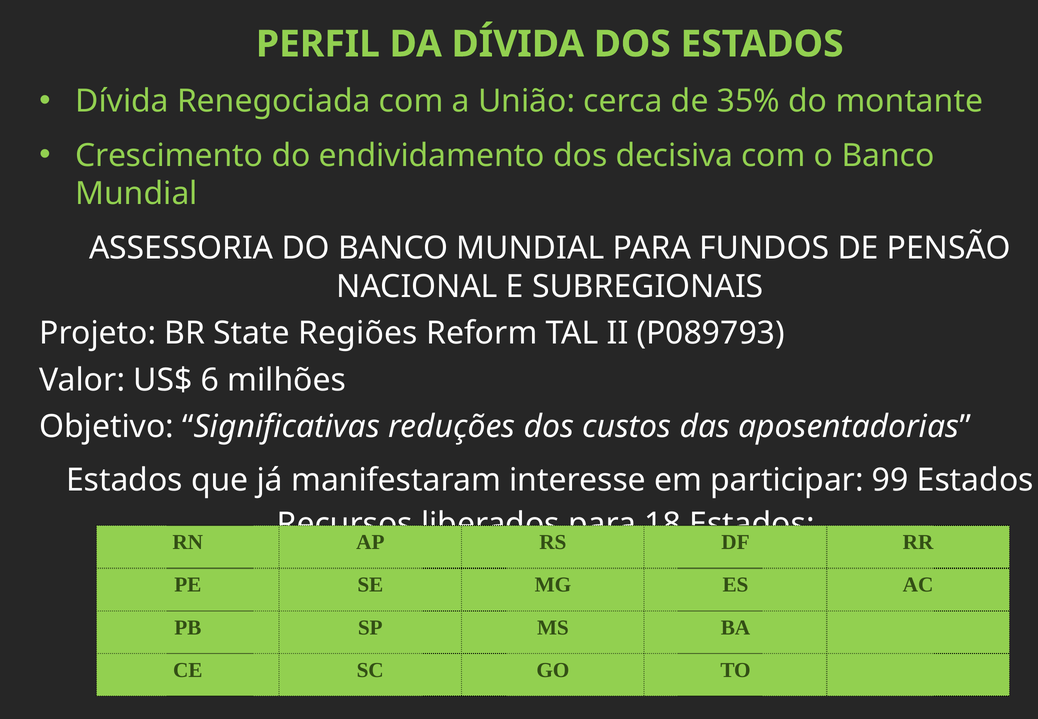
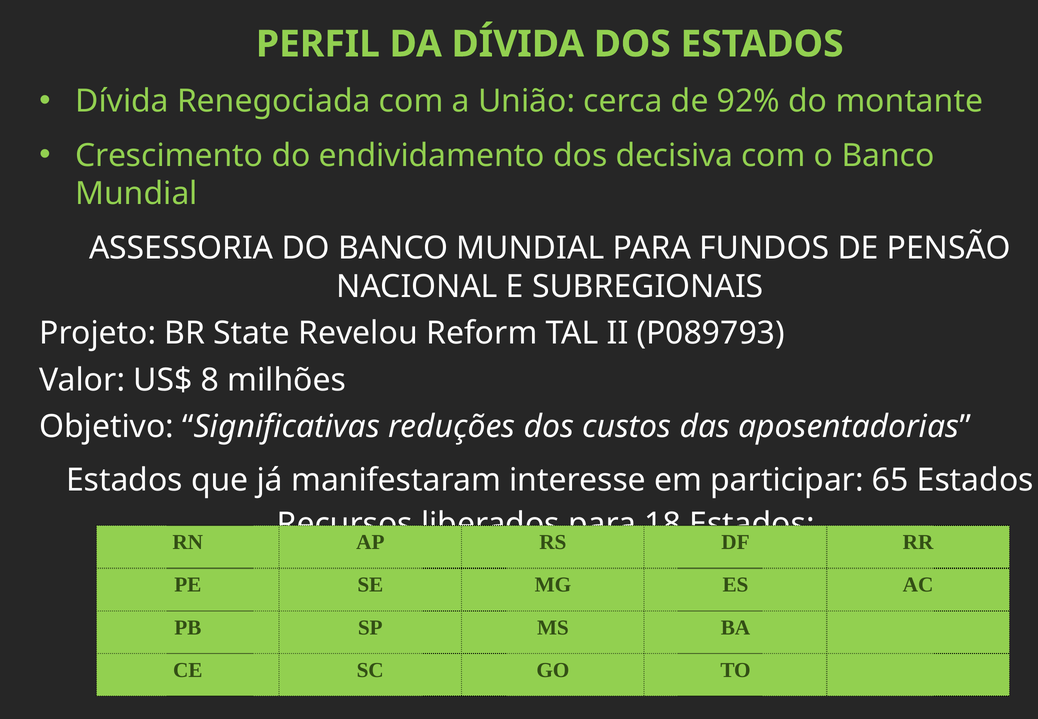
35%: 35% -> 92% (748, 101)
Regiões: Regiões -> Revelou (358, 333)
6: 6 -> 8 (210, 380)
99: 99 -> 65 (890, 480)
